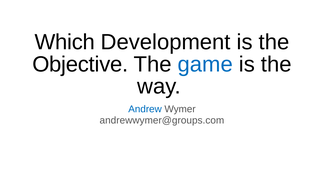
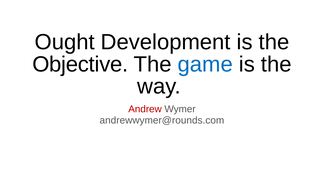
Which: Which -> Ought (65, 42)
Andrew colour: blue -> red (145, 109)
andrewwymer@groups.com: andrewwymer@groups.com -> andrewwymer@rounds.com (162, 120)
